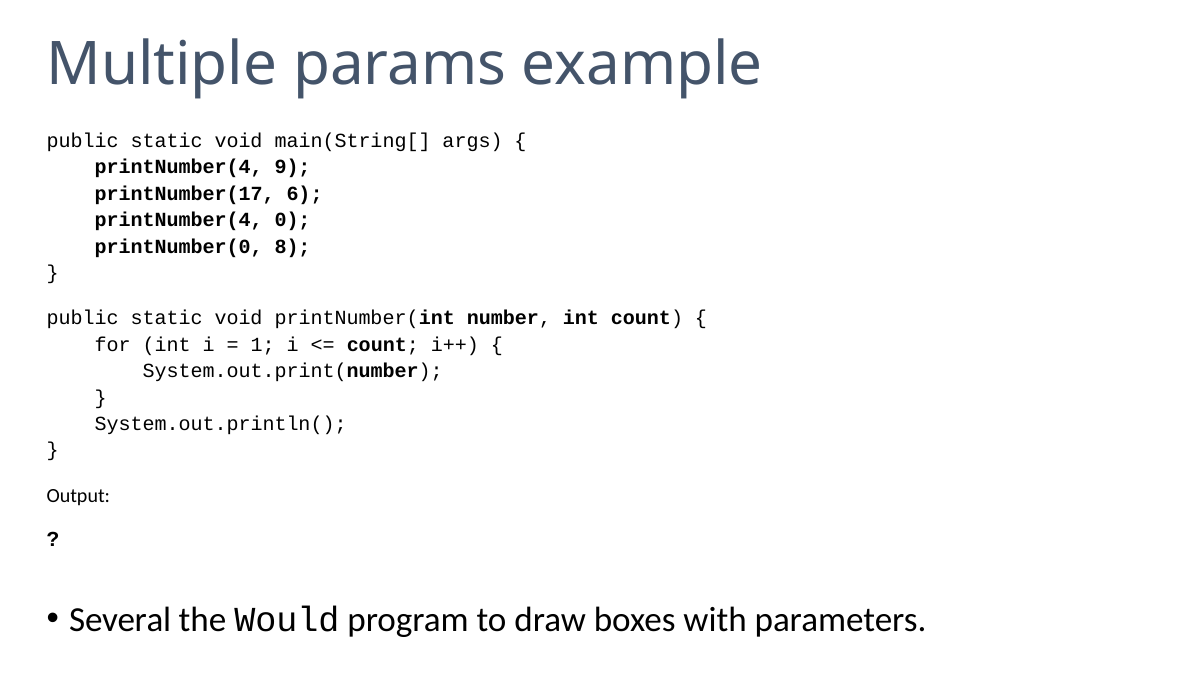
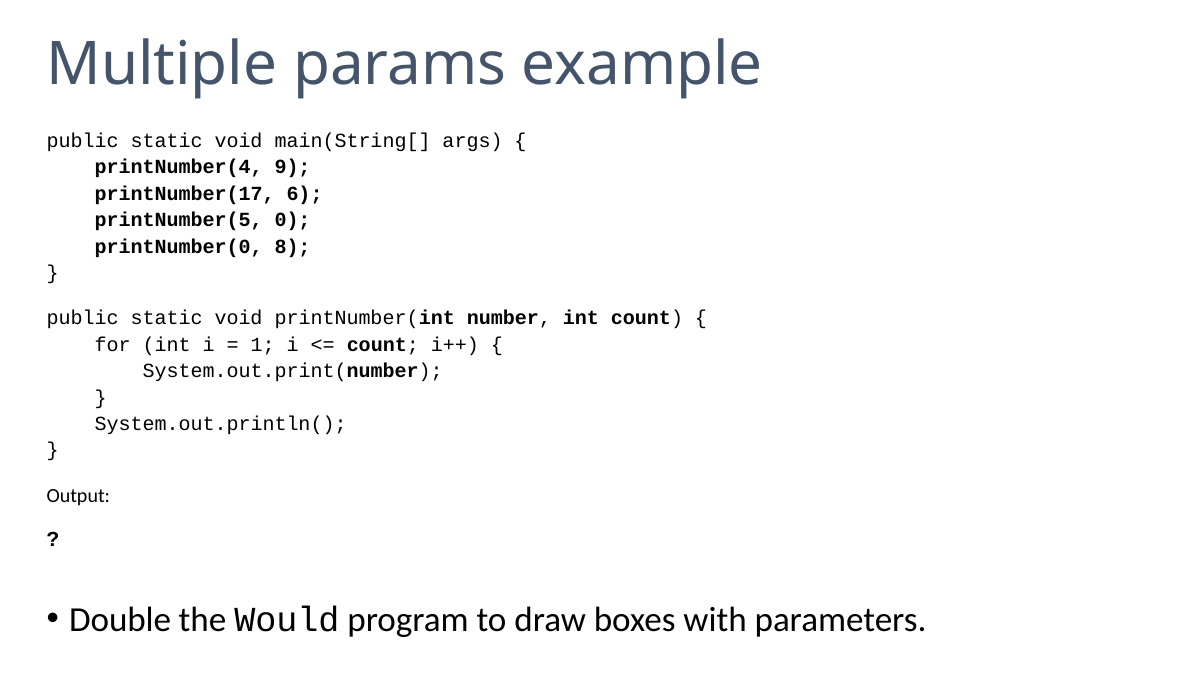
printNumber(4: printNumber(4 -> printNumber(5 (179, 220)
Several: Several -> Double (120, 620)
